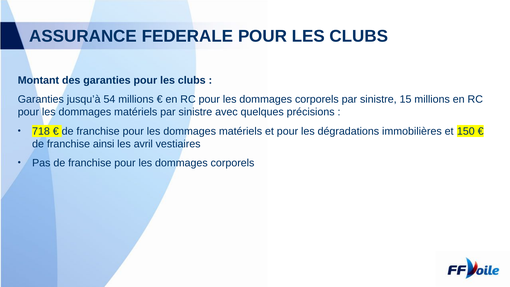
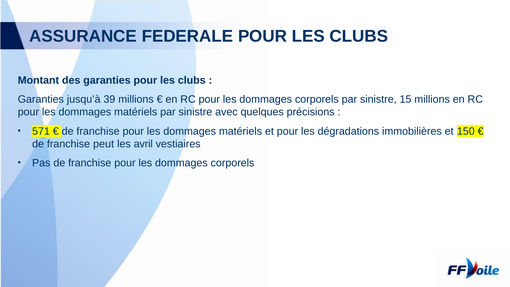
54: 54 -> 39 (109, 99)
718: 718 -> 571 (41, 131)
ainsi: ainsi -> peut (104, 144)
